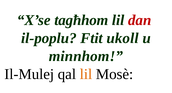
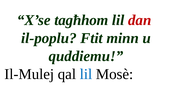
ukoll: ukoll -> minn (123, 38)
minnhom: minnhom -> quddiemu (86, 56)
lil colour: orange -> blue (86, 74)
